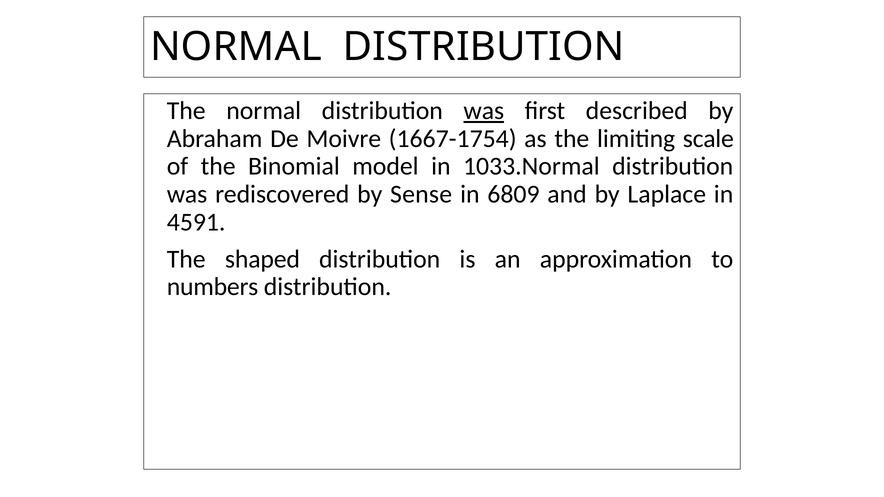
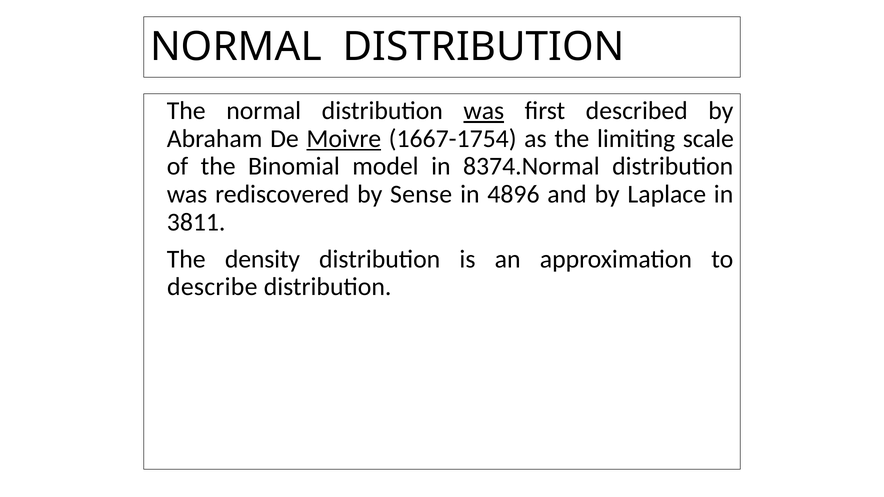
Moivre underline: none -> present (344, 139)
1033.Normal: 1033.Normal -> 8374.Normal (531, 167)
6809: 6809 -> 4896 (513, 194)
4591: 4591 -> 3811 (196, 222)
shaped: shaped -> density (262, 259)
numbers: numbers -> describe (212, 287)
